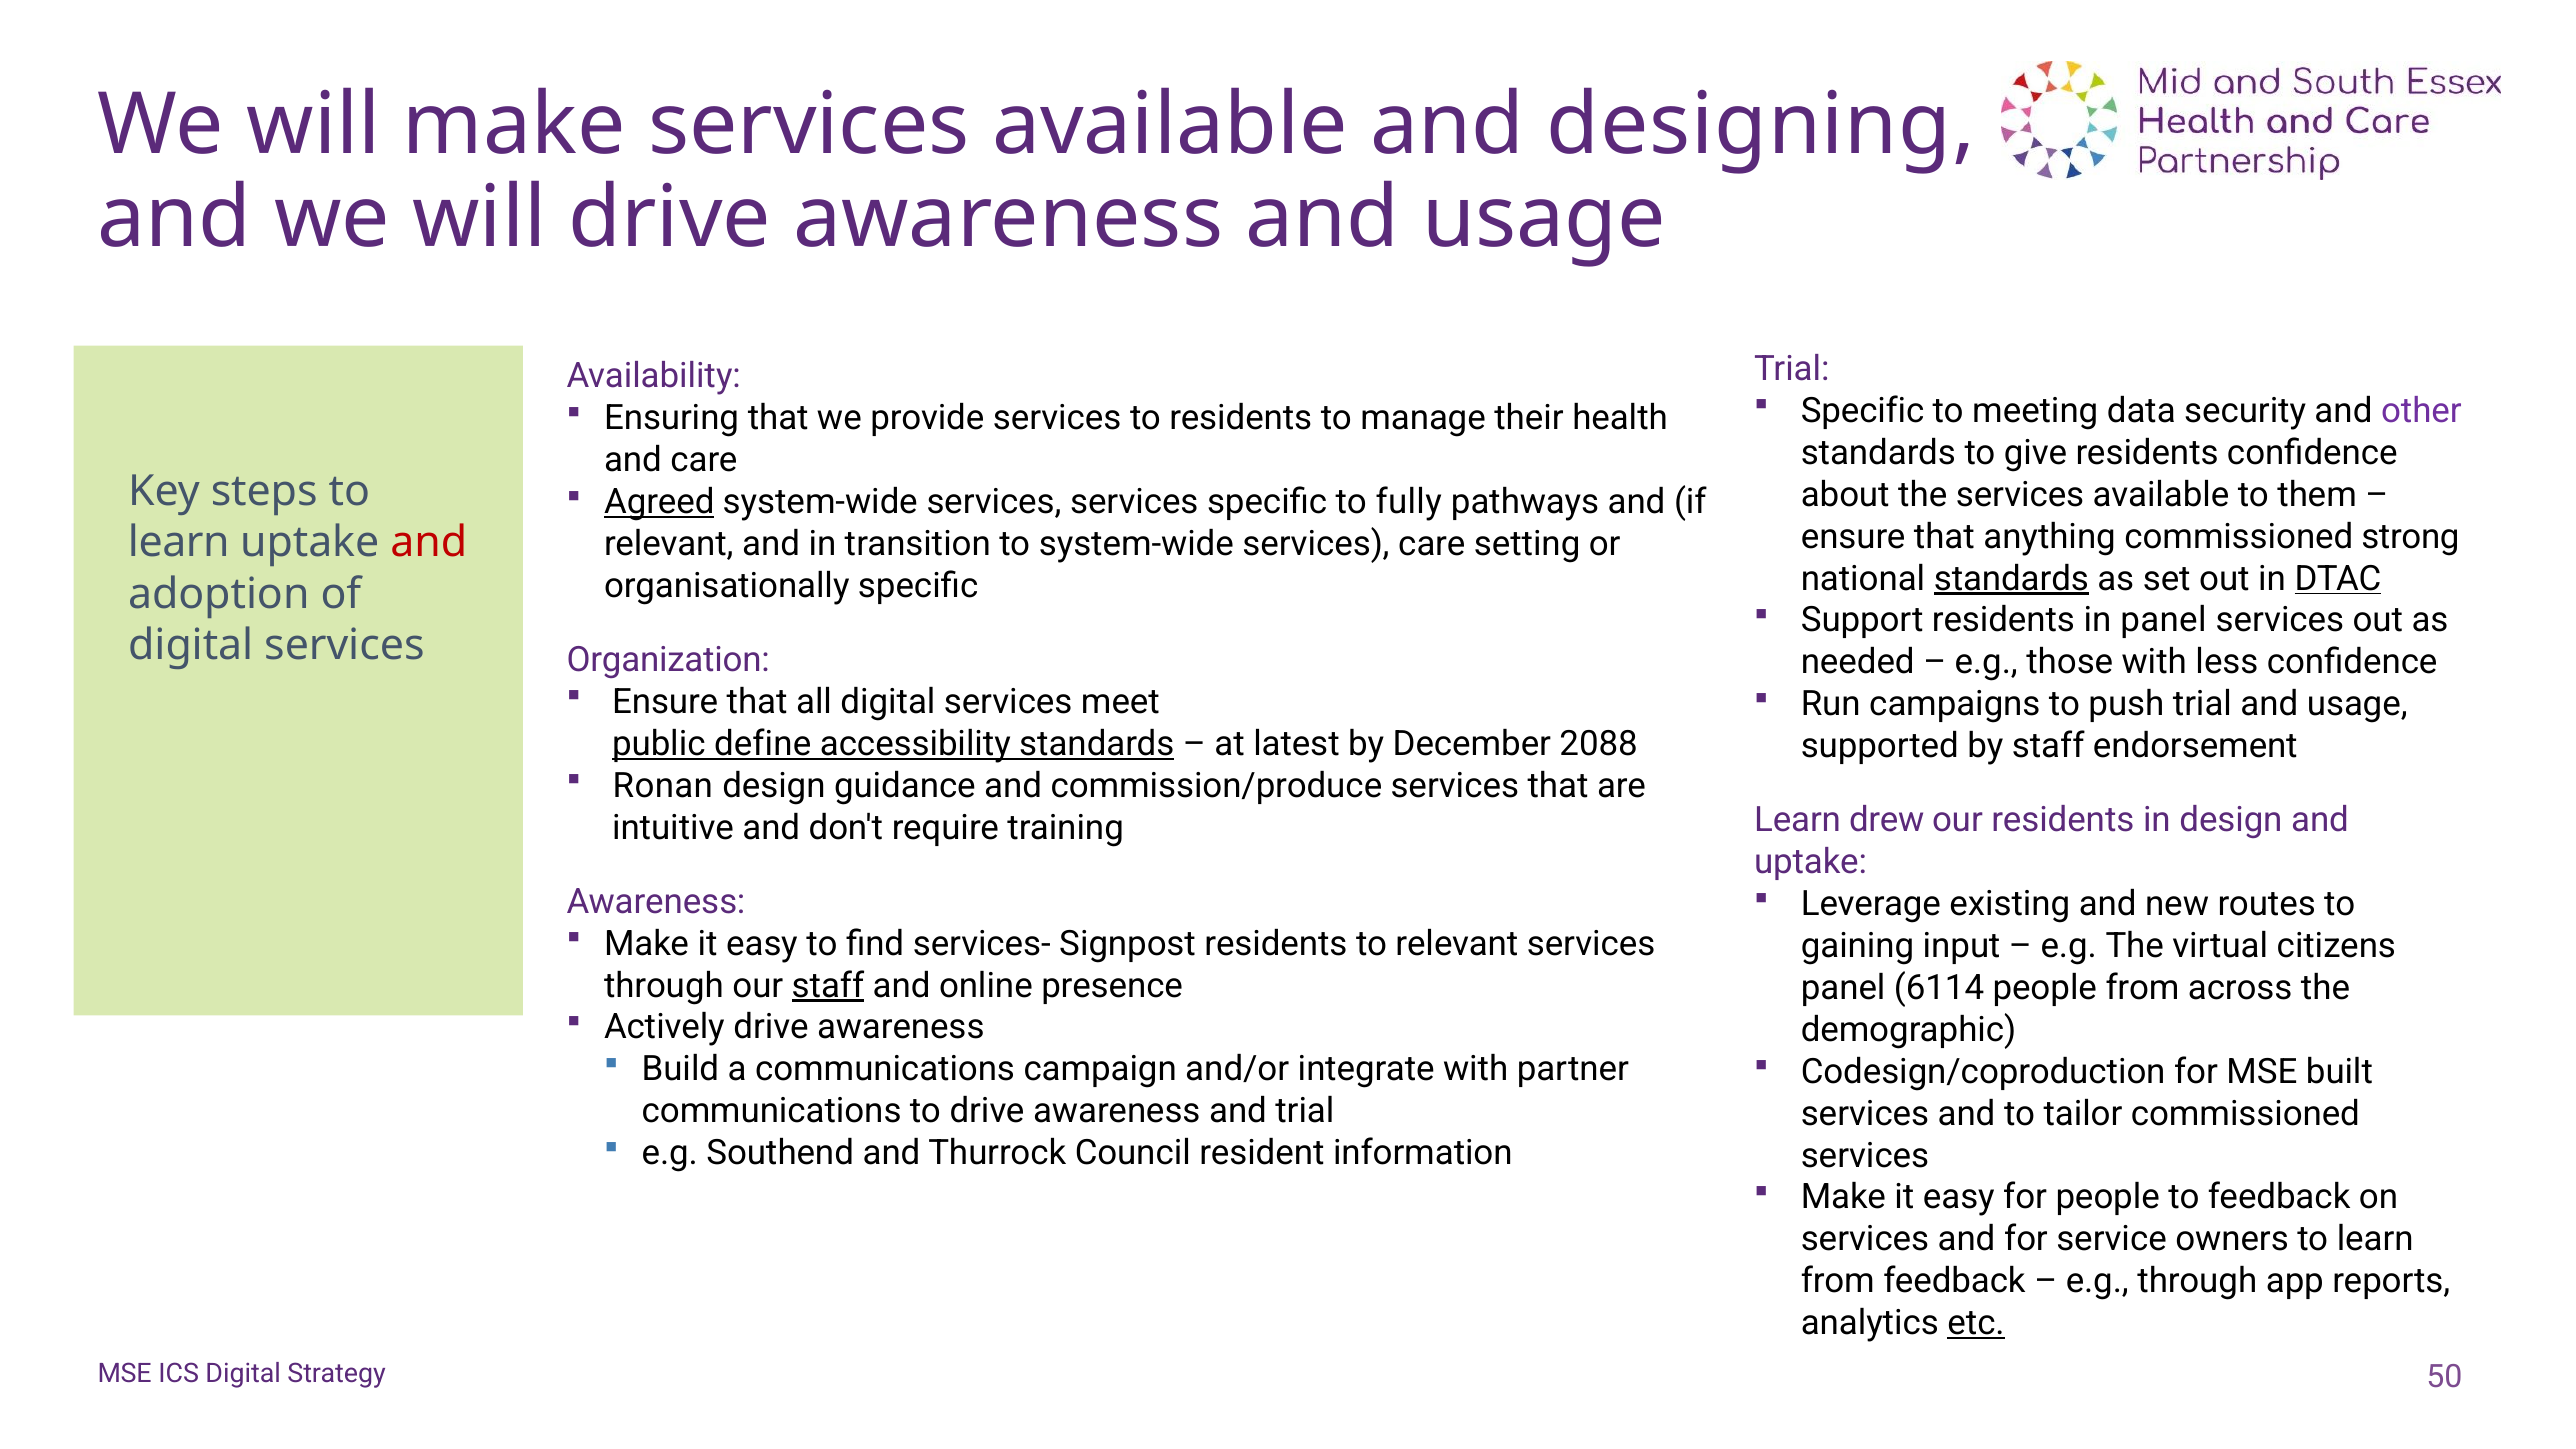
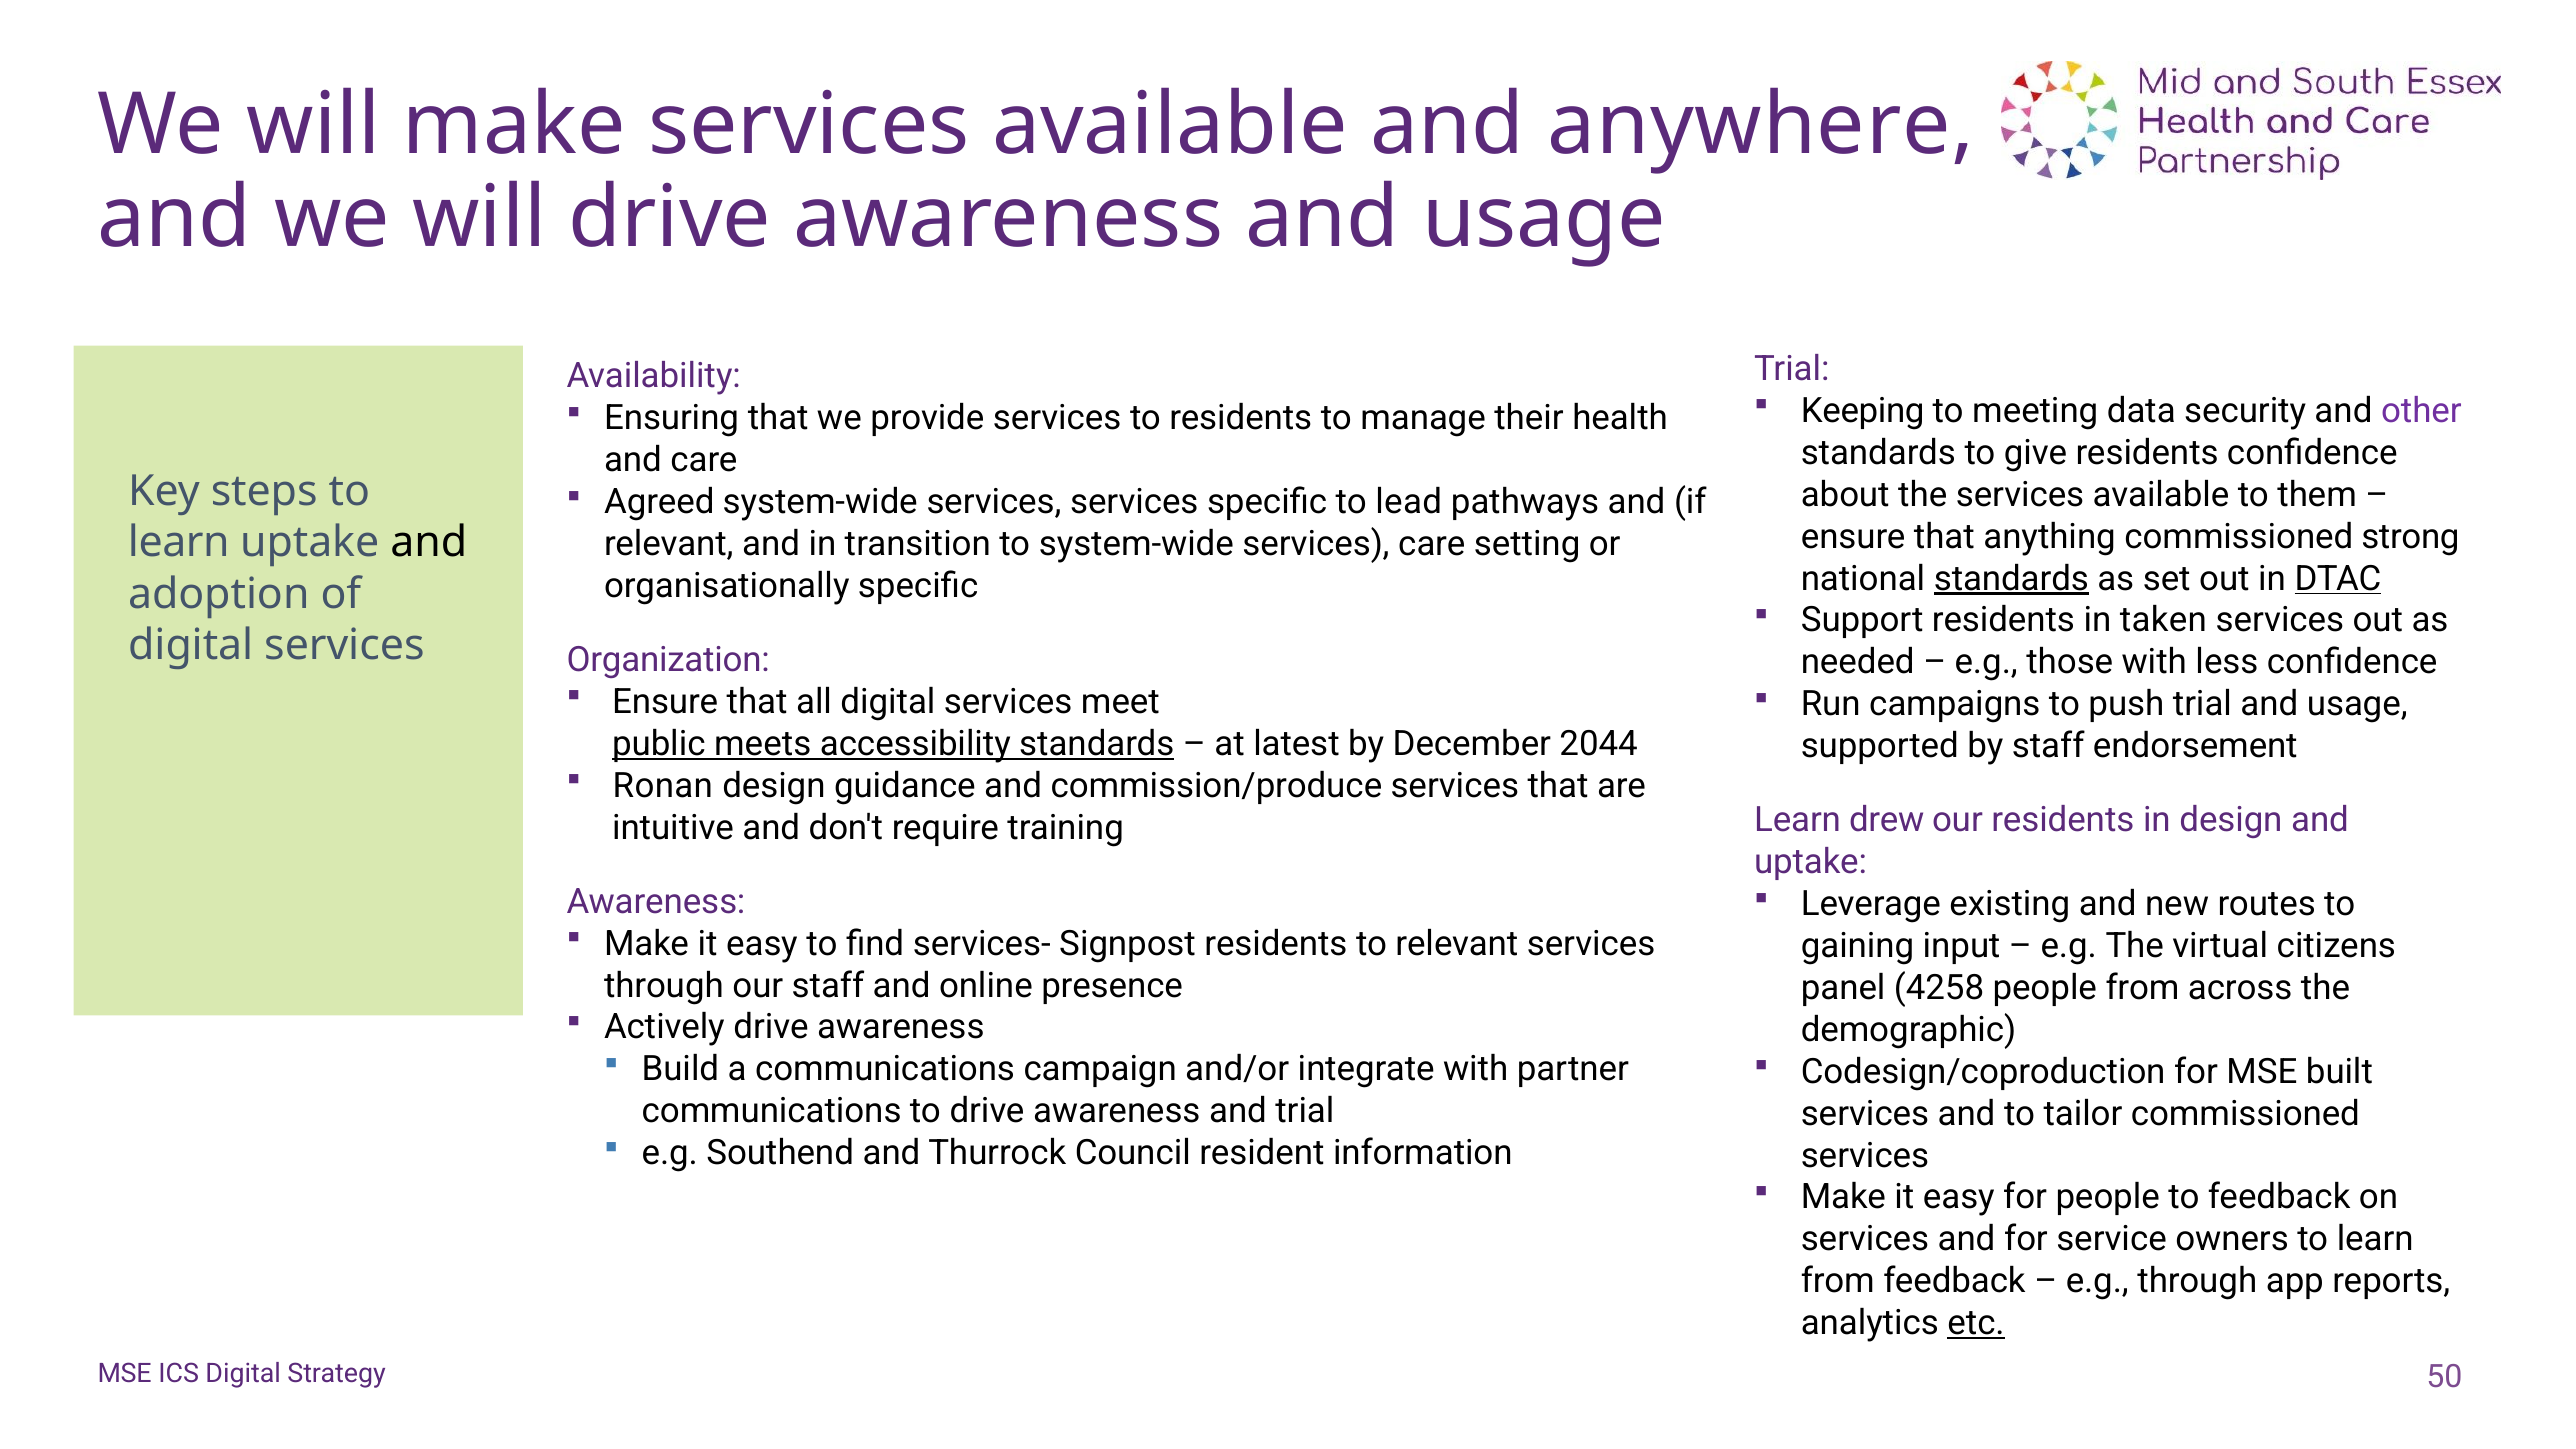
designing: designing -> anywhere (1761, 125)
Specific: Specific -> Keeping (1863, 411)
Agreed underline: present -> none (659, 502)
fully: fully -> lead (1409, 502)
and colour: red -> black (429, 543)
in panel: panel -> taken (2163, 620)
define: define -> meets (763, 744)
2088: 2088 -> 2044 (1599, 744)
staff underline: present -> none (828, 986)
6114: 6114 -> 4258 (1939, 988)
